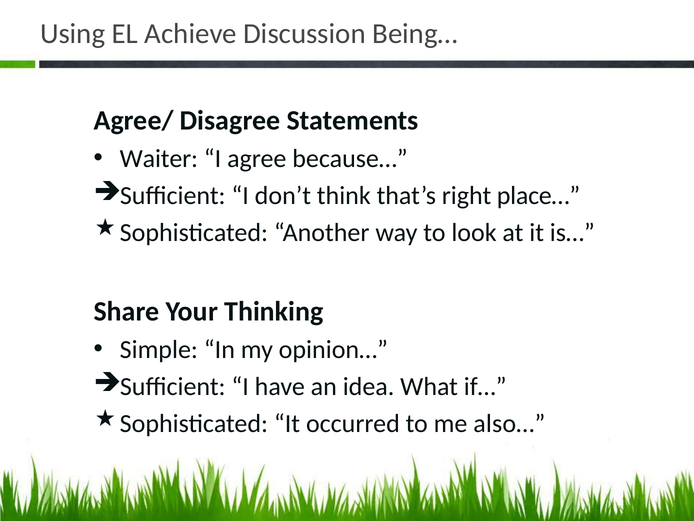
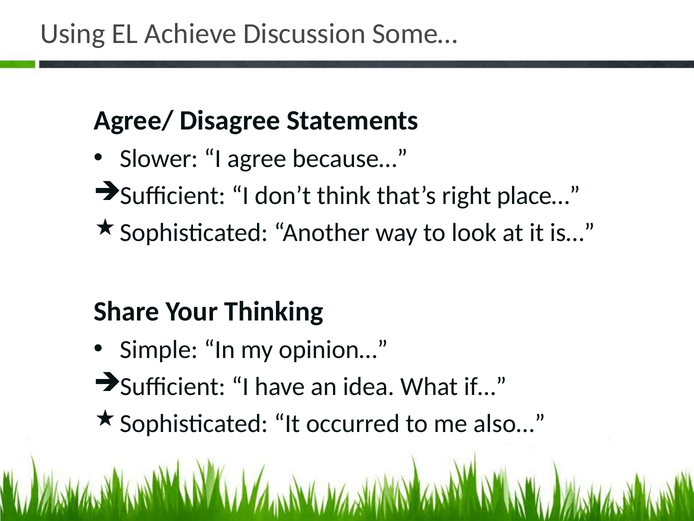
Being…: Being… -> Some… (415, 34)
Waiter: Waiter -> Slower (159, 159)
